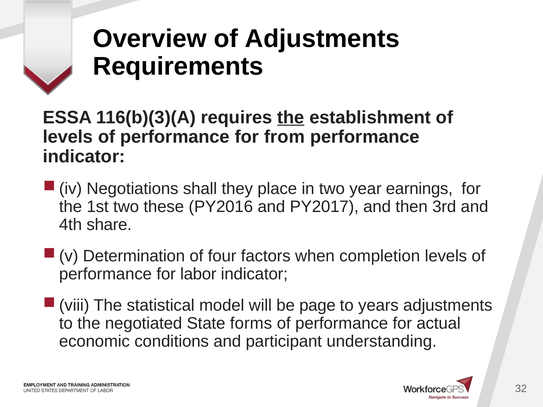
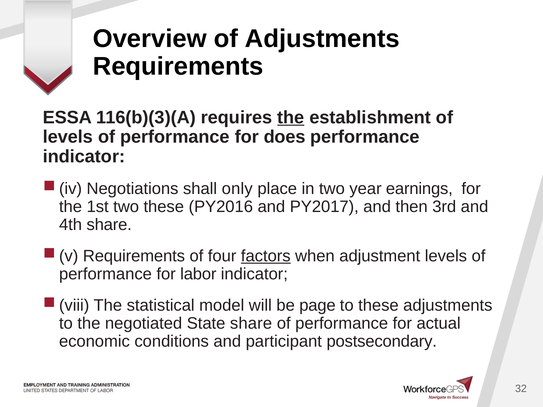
from: from -> does (285, 137)
they: they -> only (237, 189)
Determination: Determination -> Requirements (134, 256)
factors underline: none -> present (266, 256)
completion: completion -> adjustment (380, 256)
to years: years -> these (378, 306)
State forms: forms -> share (251, 324)
understanding: understanding -> postsecondary (382, 341)
